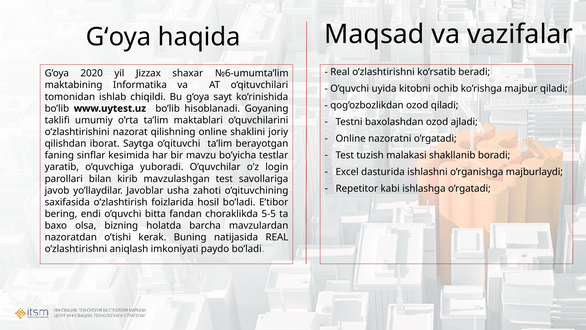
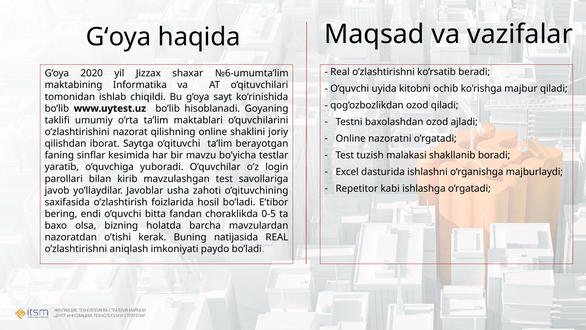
5-5: 5-5 -> 0-5 (269, 214)
